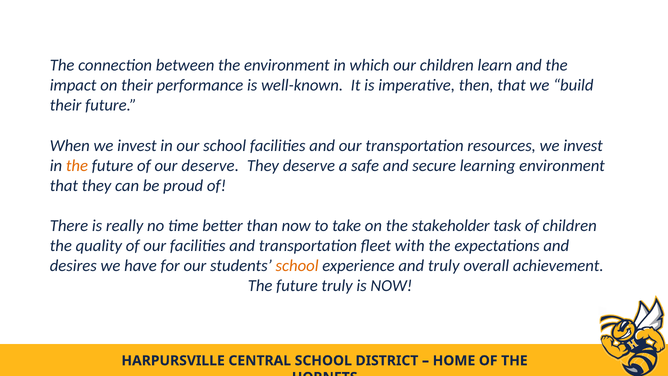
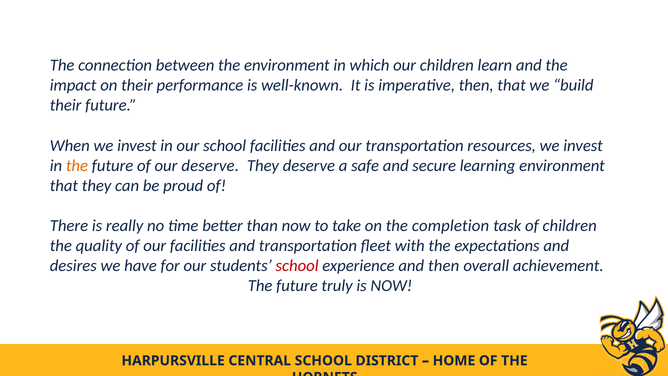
stakeholder: stakeholder -> completion (450, 226)
school colour: orange -> red (297, 266)
and truly: truly -> then (444, 266)
